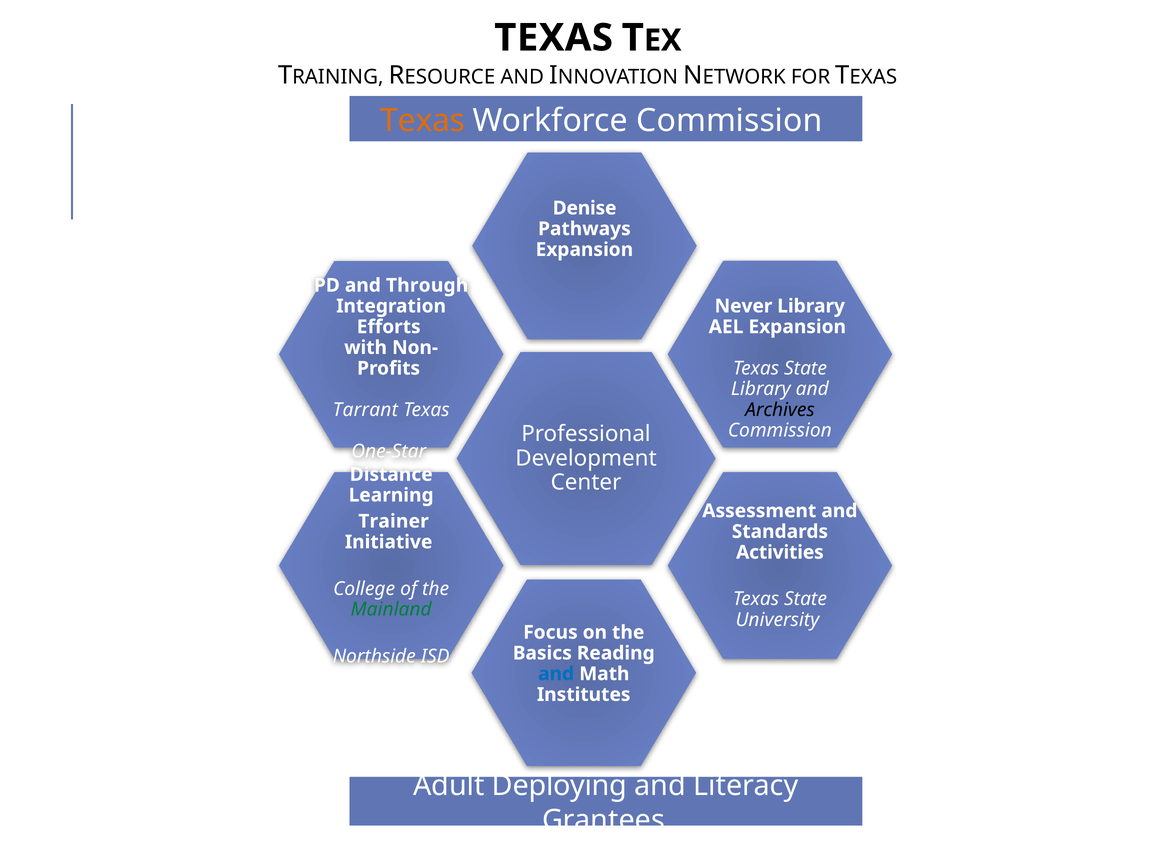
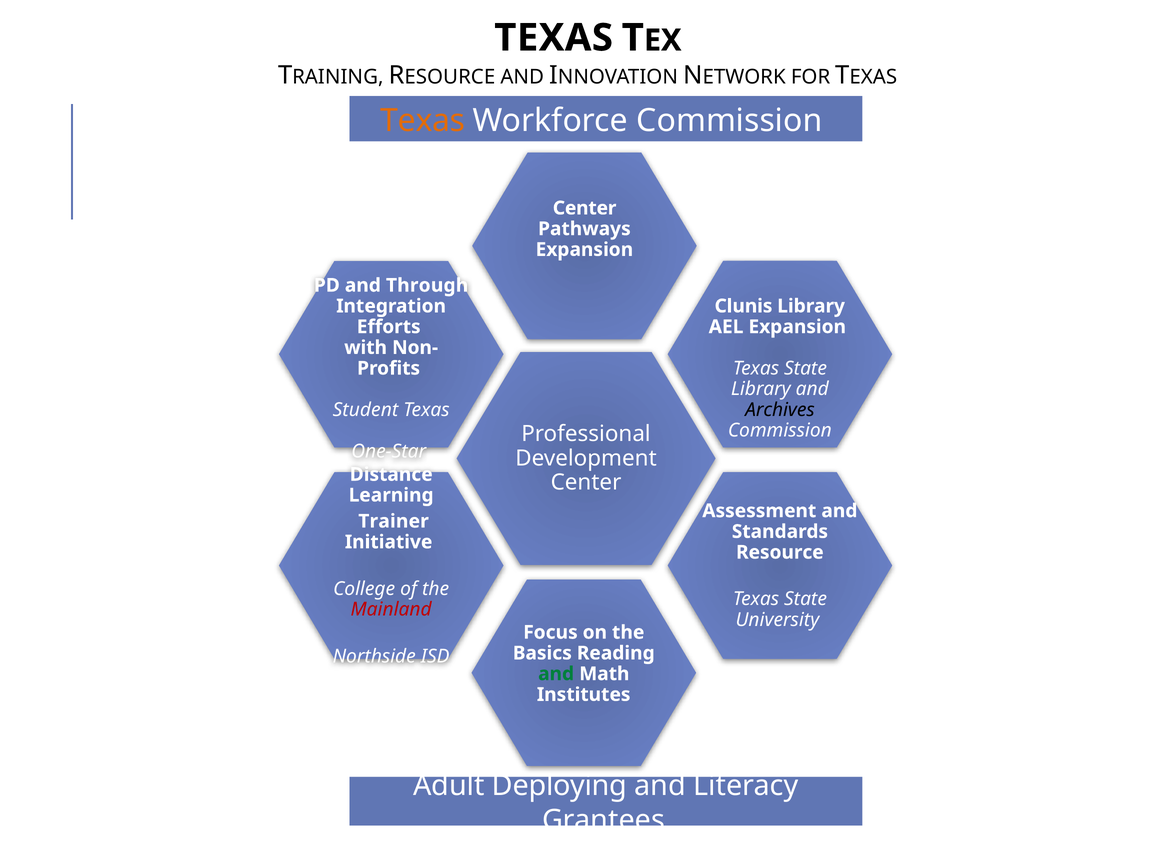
Denise: Denise -> Center (585, 208)
Never: Never -> Clunis (743, 306)
Tarrant: Tarrant -> Student (365, 410)
Activities: Activities -> Resource (780, 552)
Mainland colour: green -> red (391, 610)
and colour: blue -> green (556, 674)
